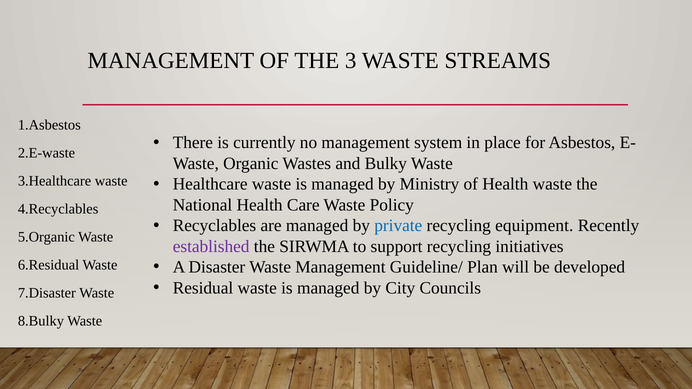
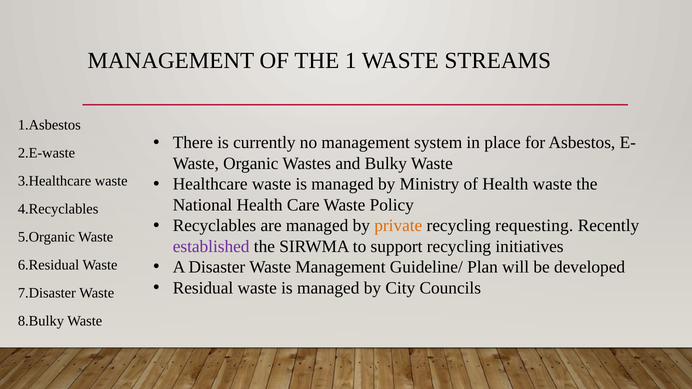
3: 3 -> 1 (351, 61)
private colour: blue -> orange (398, 226)
equipment: equipment -> requesting (534, 226)
